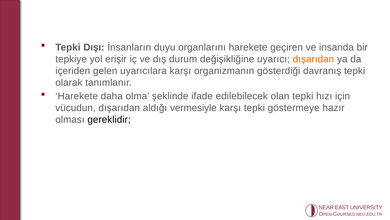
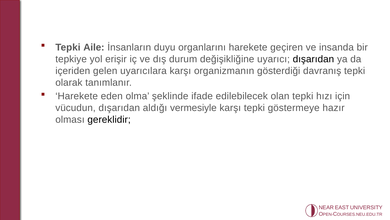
Dışı: Dışı -> Aile (94, 47)
dışarıdan colour: orange -> black (313, 59)
daha: daha -> eden (112, 96)
